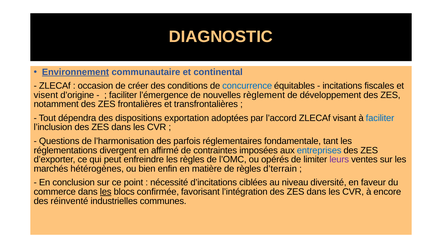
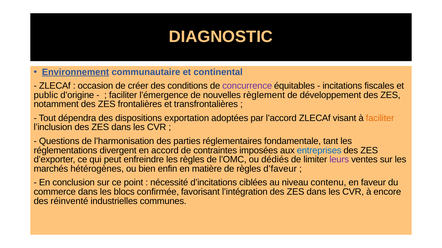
concurrence colour: blue -> purple (247, 86)
visent: visent -> public (46, 95)
faciliter colour: blue -> orange (380, 118)
parfois: parfois -> parties (187, 141)
affirmé: affirmé -> accord (165, 151)
opérés: opérés -> dédiés (275, 160)
d’terrain: d’terrain -> d’faveur (280, 169)
diversité: diversité -> contenu (328, 183)
les underline: present -> none (106, 192)
